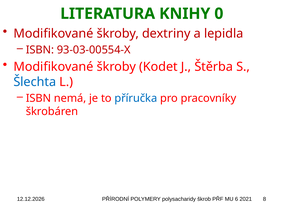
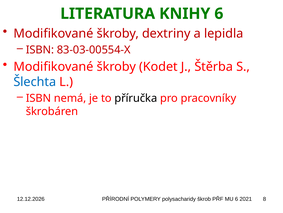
KNIHY 0: 0 -> 6 (219, 14)
93-03-00554-X: 93-03-00554-X -> 83-03-00554-X (94, 50)
příručka colour: blue -> black (136, 98)
